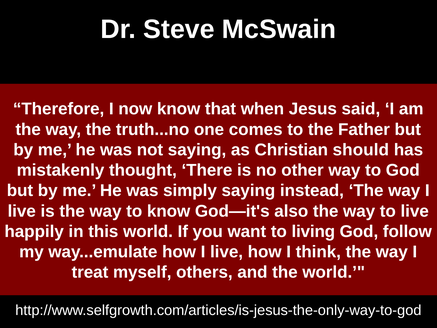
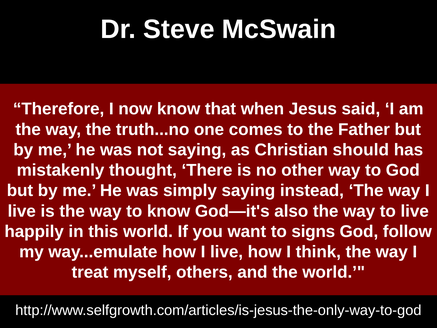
living: living -> signs (313, 231)
